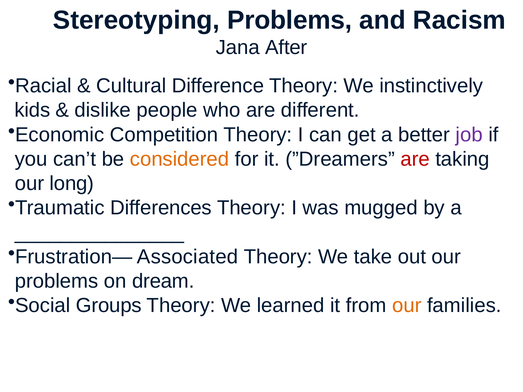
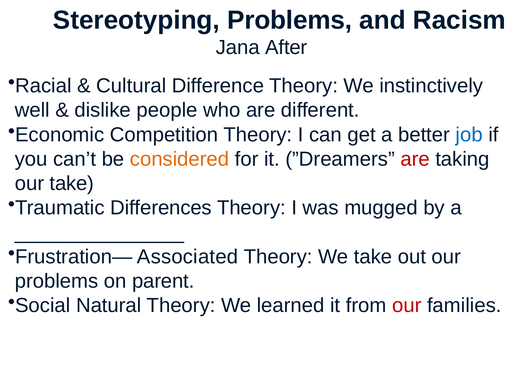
kids: kids -> well (32, 110)
job colour: purple -> blue (469, 135)
our long: long -> take (72, 184)
dream: dream -> parent (163, 281)
Groups: Groups -> Natural (109, 306)
our colour: orange -> red (407, 306)
